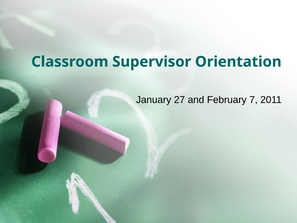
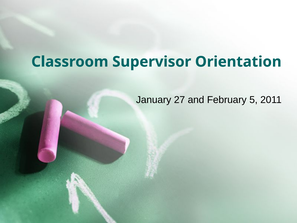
7: 7 -> 5 (253, 100)
